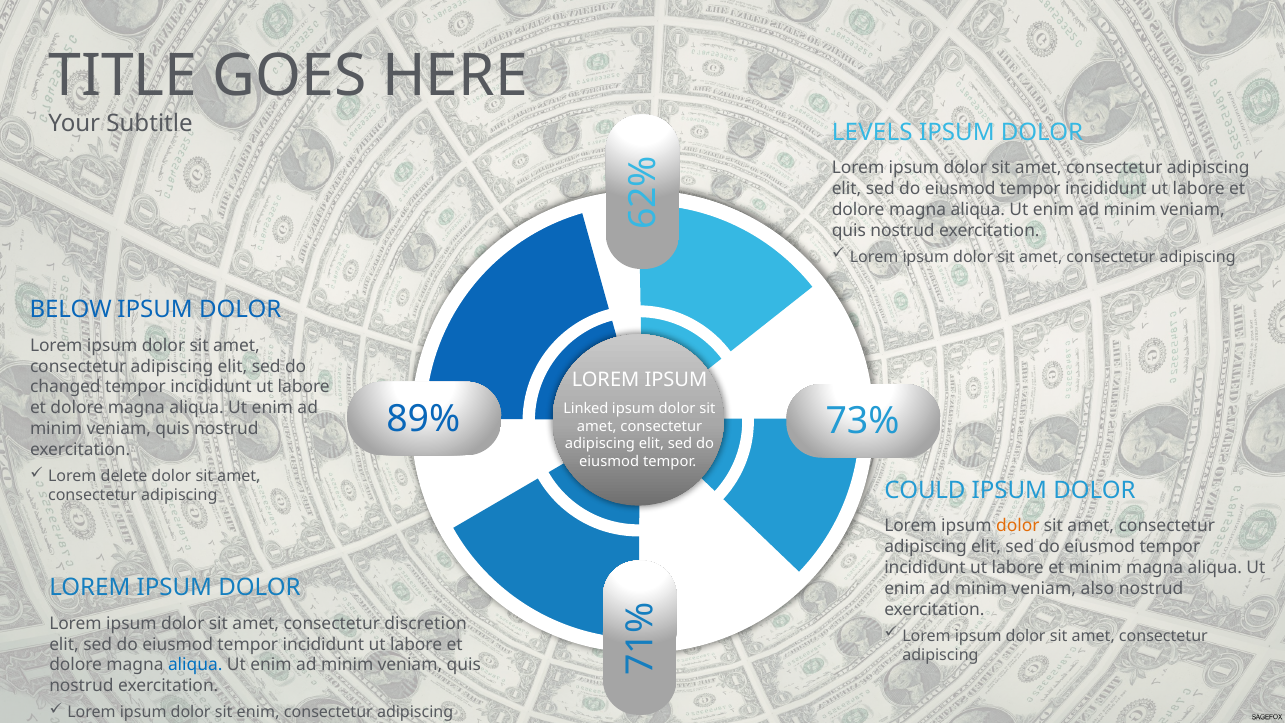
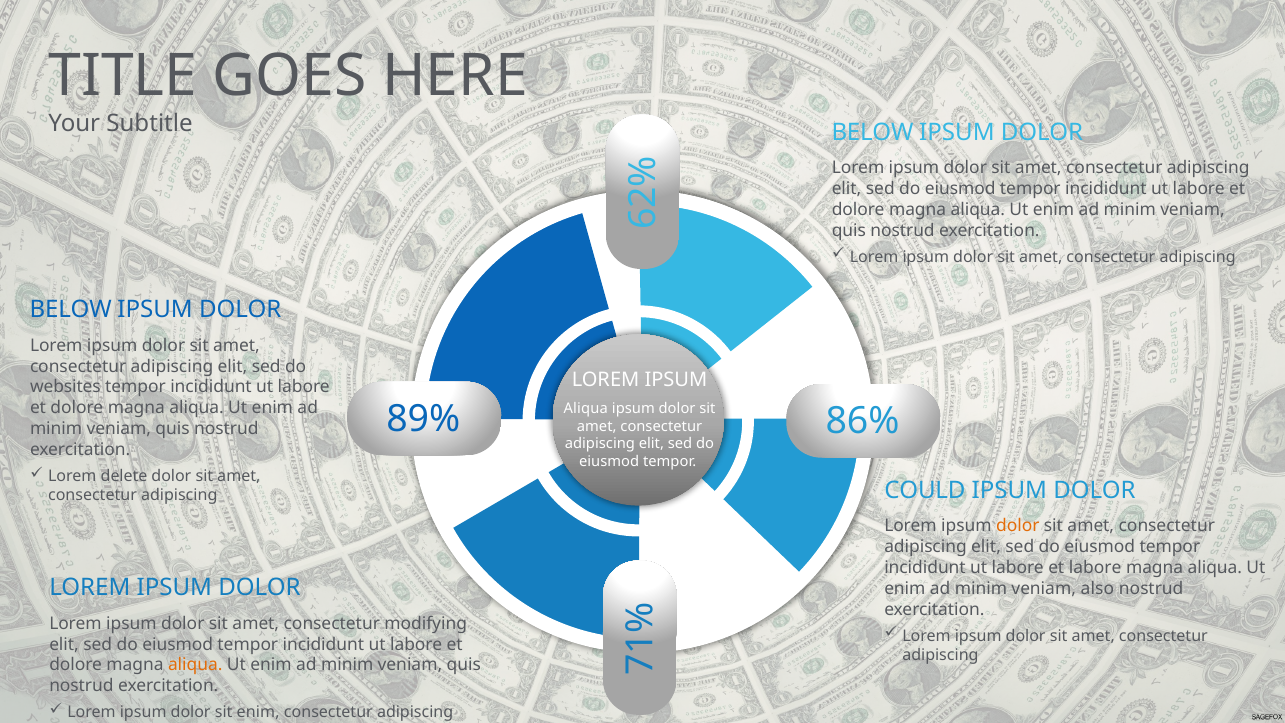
LEVELS: LEVELS -> BELOW (872, 132)
changed: changed -> websites (65, 387)
Linked: Linked -> Aliqua (586, 408)
73%: 73% -> 86% (862, 421)
et minim: minim -> labore (1095, 568)
discretion: discretion -> modifying (426, 623)
aliqua colour: blue -> orange (195, 665)
